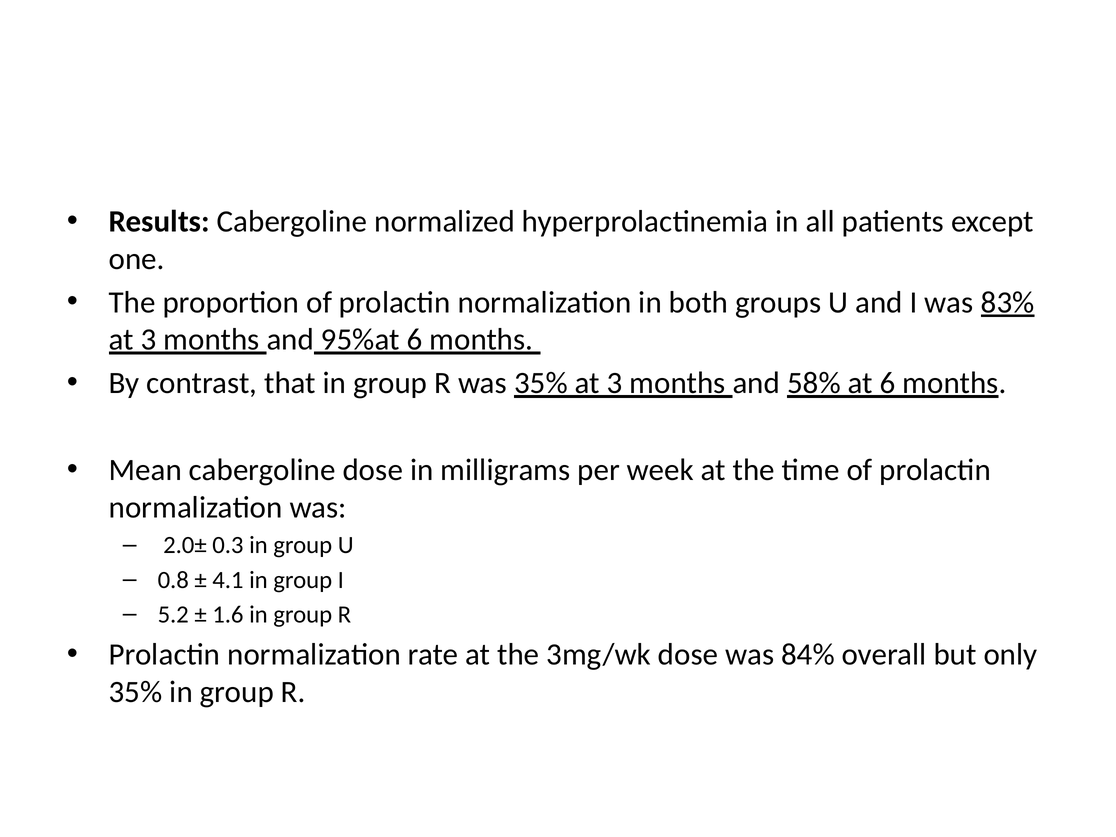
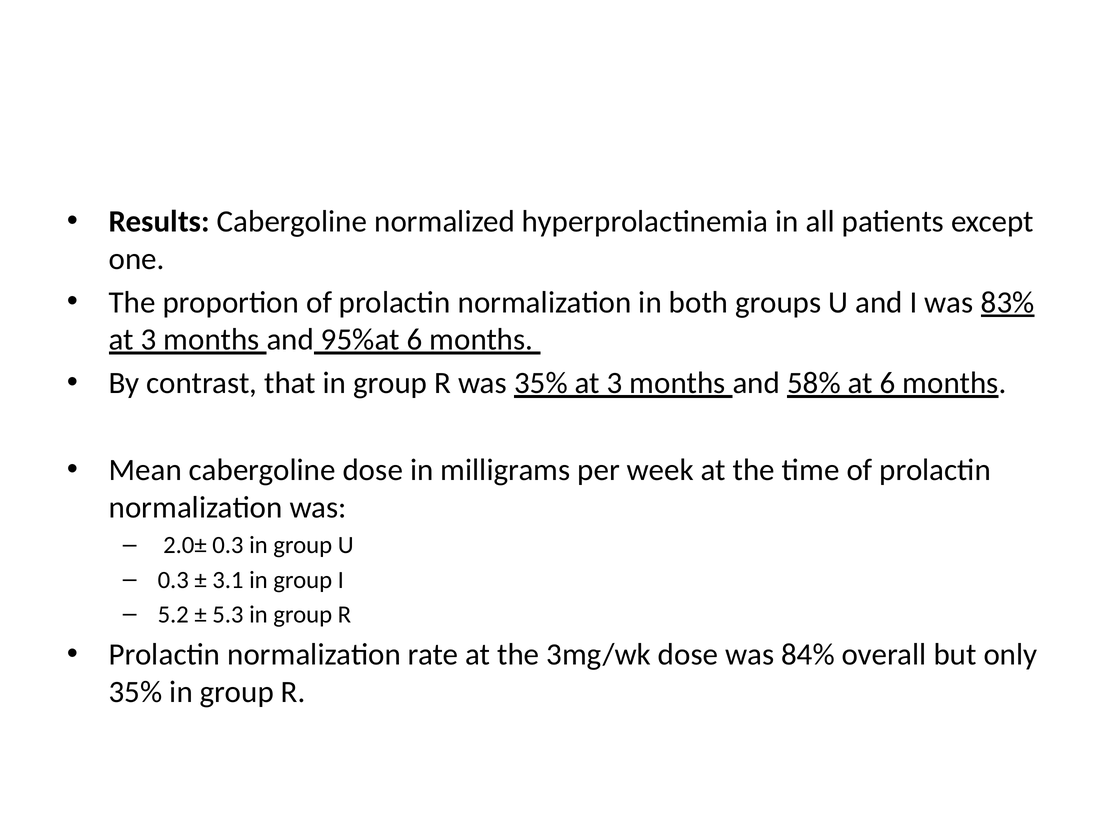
0.8: 0.8 -> 0.3 (173, 580)
4.1: 4.1 -> 3.1 (228, 580)
1.6: 1.6 -> 5.3 (228, 615)
